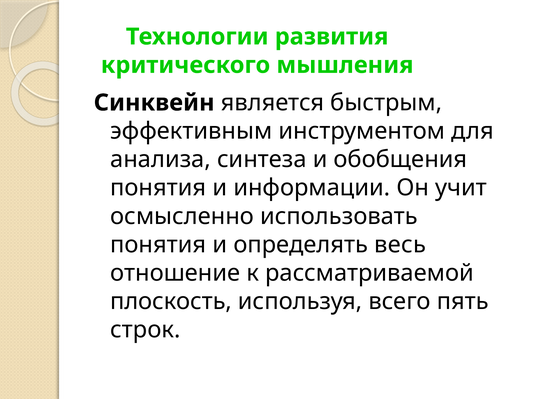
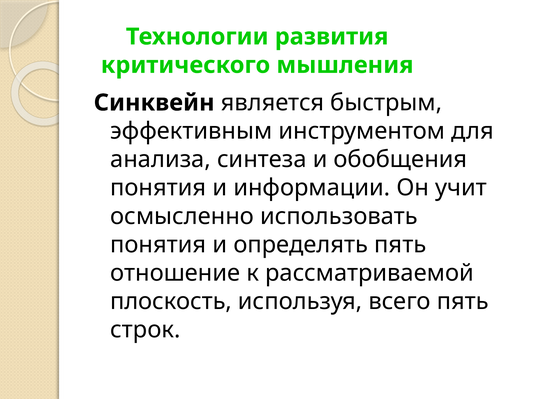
определять весь: весь -> пять (400, 245)
